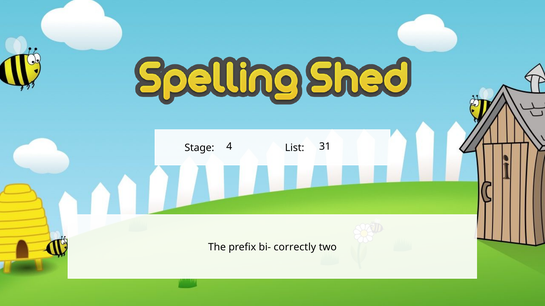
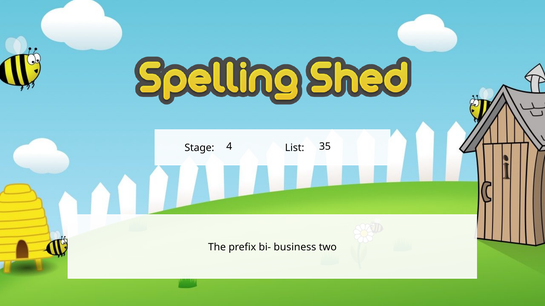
31: 31 -> 35 (325, 147)
correctly: correctly -> business (295, 248)
